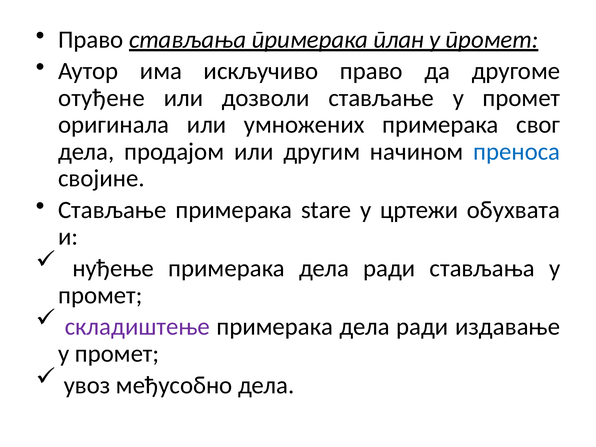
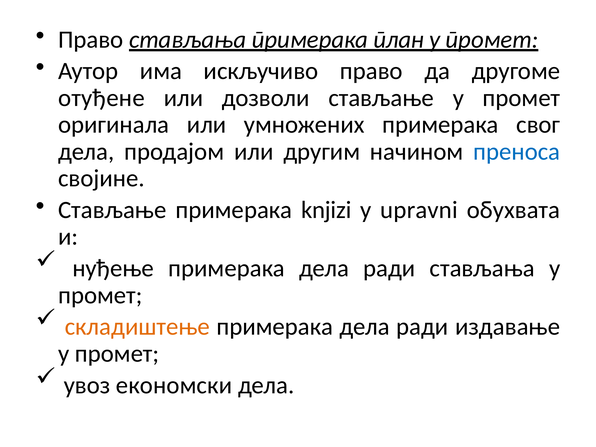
stare: stare -> knjizi (326, 210)
цртежи: цртежи -> upravni (419, 210)
складиштење colour: purple -> orange (137, 327)
међусобно: међусобно -> економски (174, 385)
